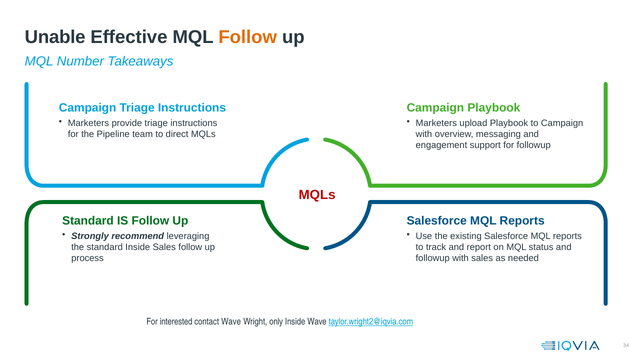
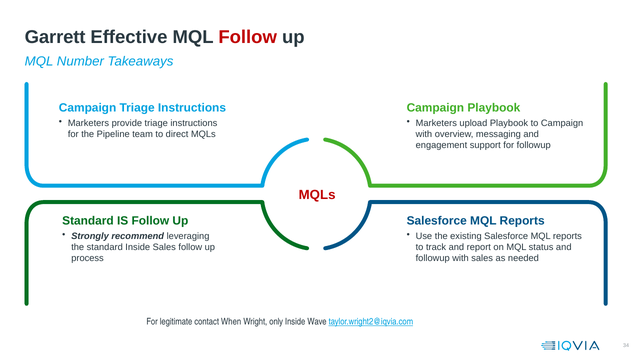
Unable: Unable -> Garrett (55, 37)
Follow colour: orange -> red (248, 37)
interested: interested -> legitimate (176, 322)
contact Wave: Wave -> When (231, 322)
